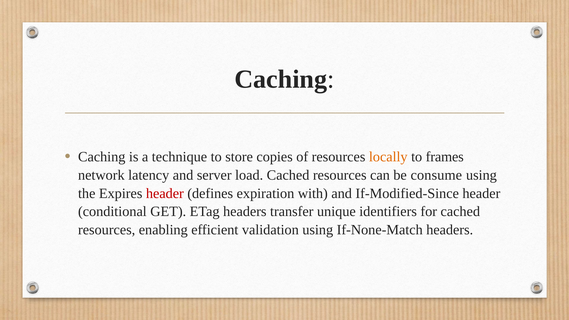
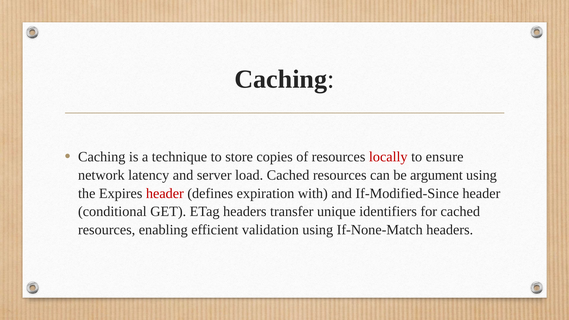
locally colour: orange -> red (388, 157)
frames: frames -> ensure (445, 157)
consume: consume -> argument (436, 175)
